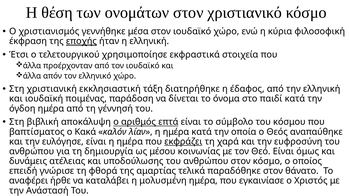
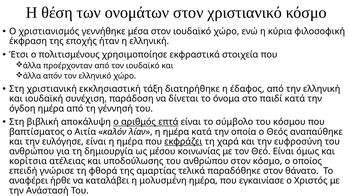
εποχής underline: present -> none (81, 41)
τελετουργικού: τελετουργικού -> πολιτισμένους (69, 55)
ποιμένας: ποιμένας -> συνέχιση (86, 99)
Κακά: Κακά -> Αιτία (85, 132)
δυνάμεις: δυνάμεις -> κορίτσια (28, 161)
